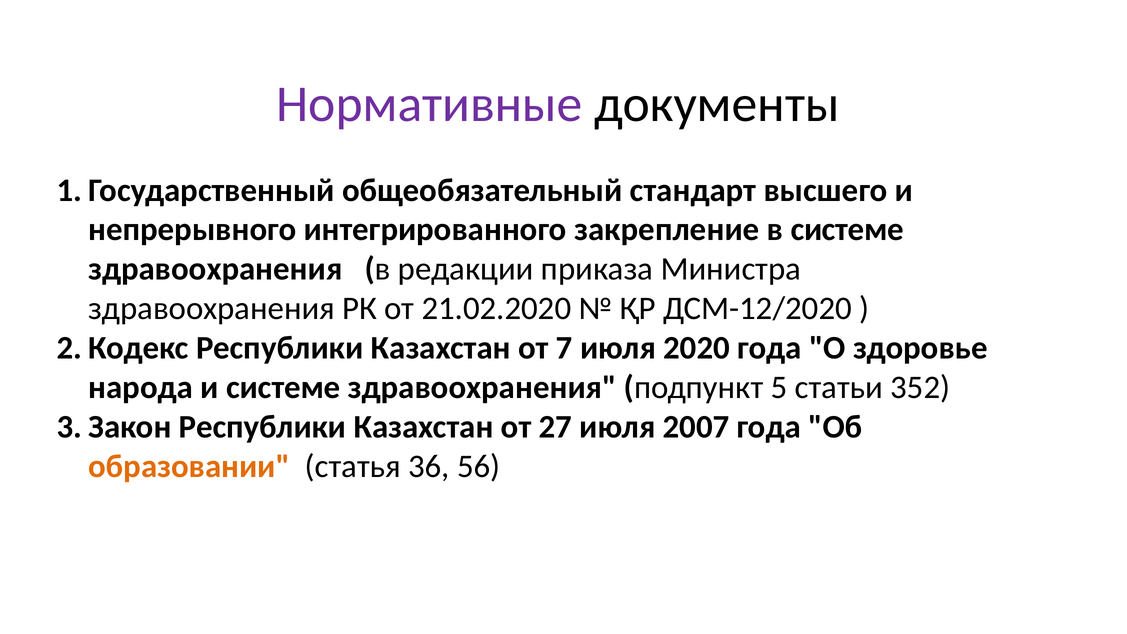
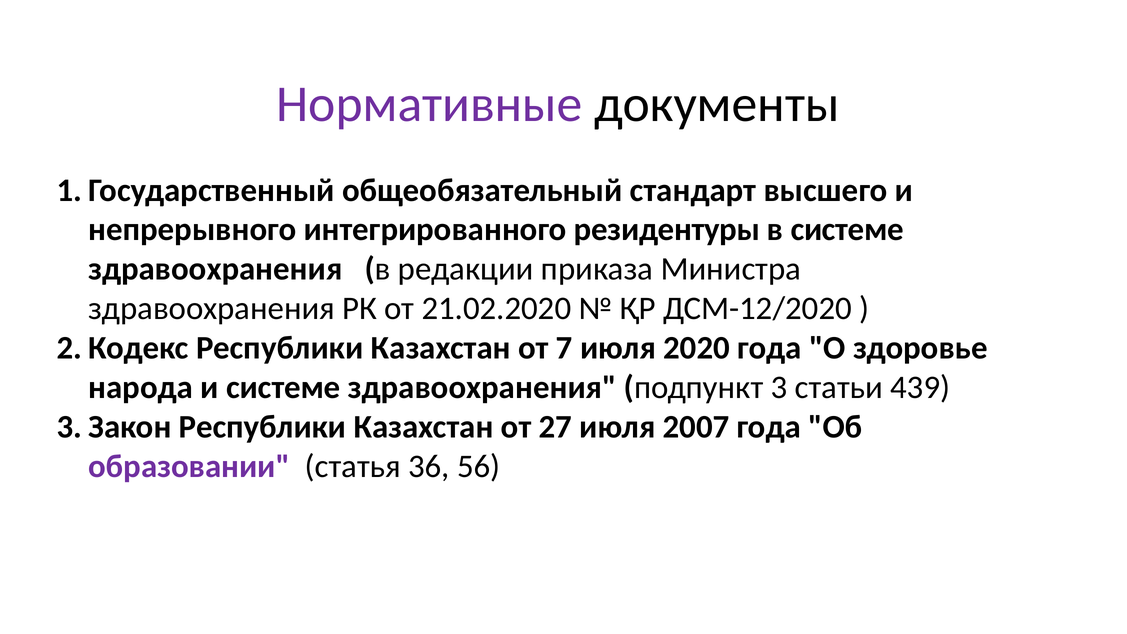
закрепление: закрепление -> резидентуры (667, 230)
5: 5 -> 3 (779, 387)
352: 352 -> 439 (920, 387)
образовании colour: orange -> purple (189, 466)
